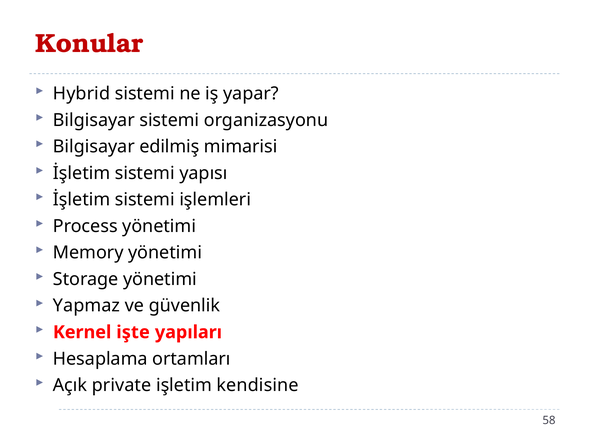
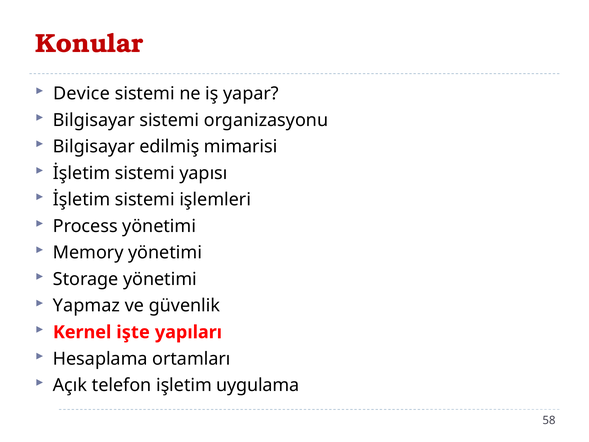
Hybrid: Hybrid -> Device (81, 93)
private: private -> telefon (122, 385)
kendisine: kendisine -> uygulama (258, 385)
